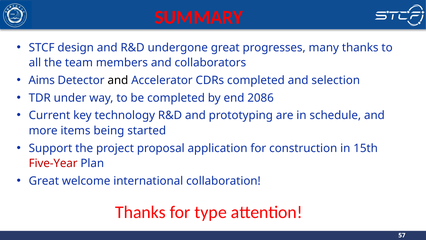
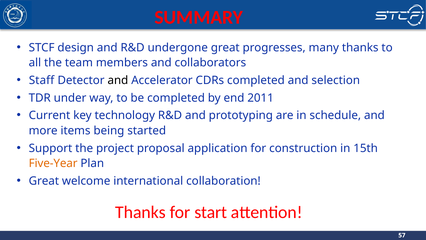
Aims: Aims -> Staff (42, 80)
2086: 2086 -> 2011 (261, 98)
Five-Year colour: red -> orange (53, 163)
type: type -> start (211, 212)
